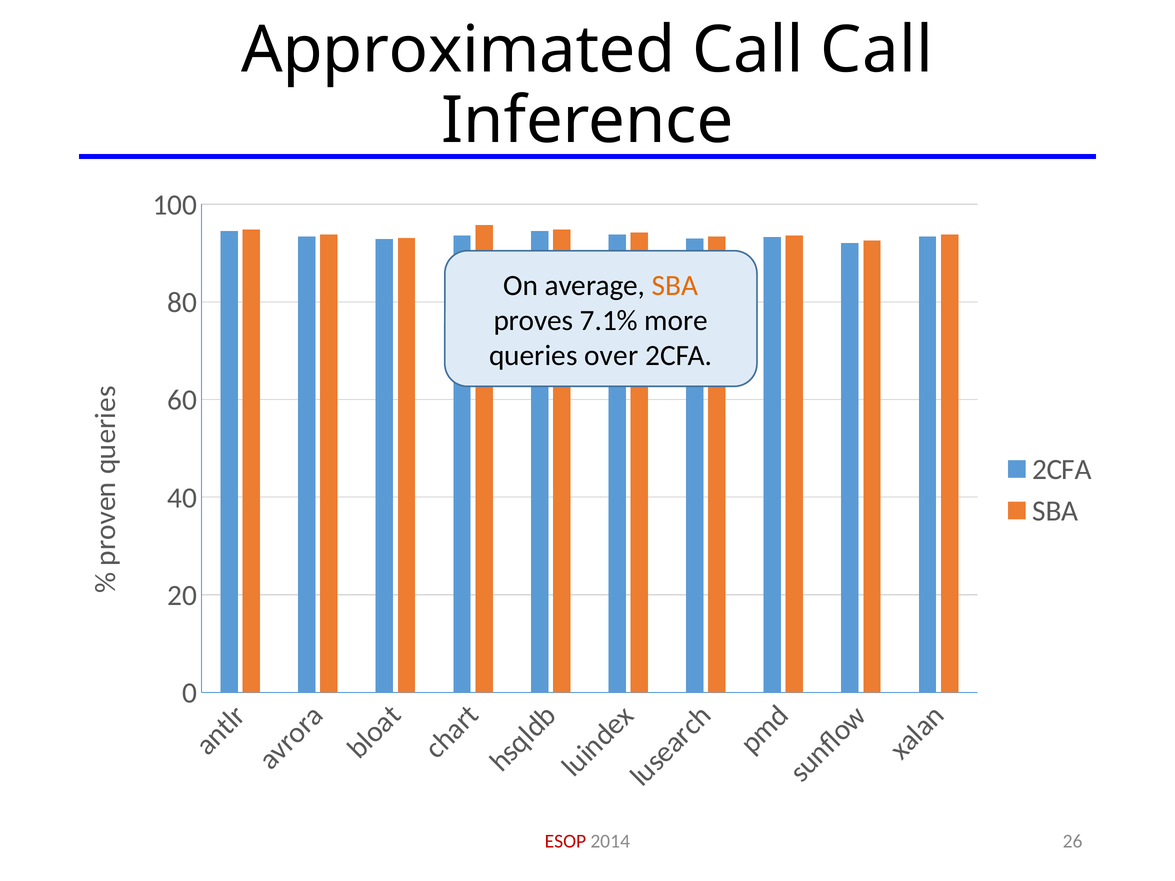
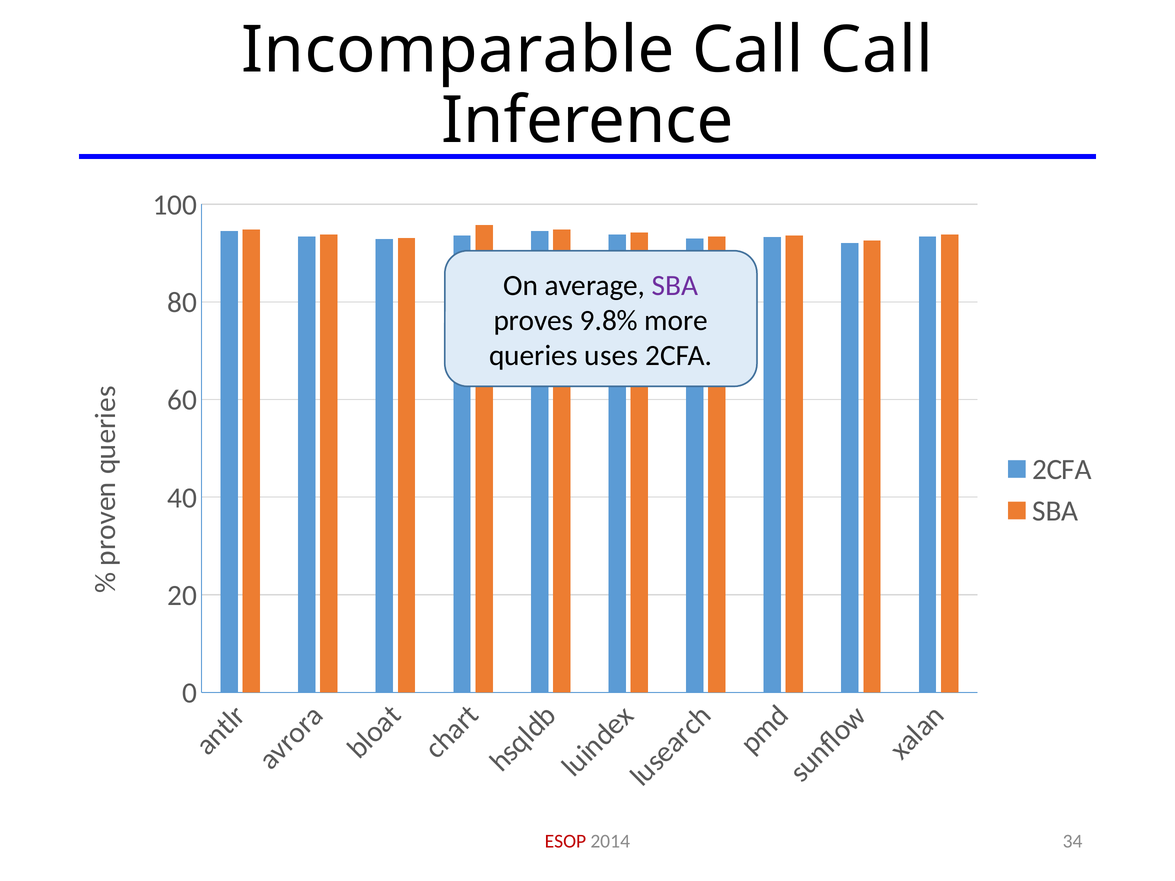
Approximated: Approximated -> Incomparable (458, 50)
SBA colour: orange -> purple (675, 285)
7.1%: 7.1% -> 9.8% (609, 321)
over: over -> uses (611, 356)
26: 26 -> 34 (1073, 841)
